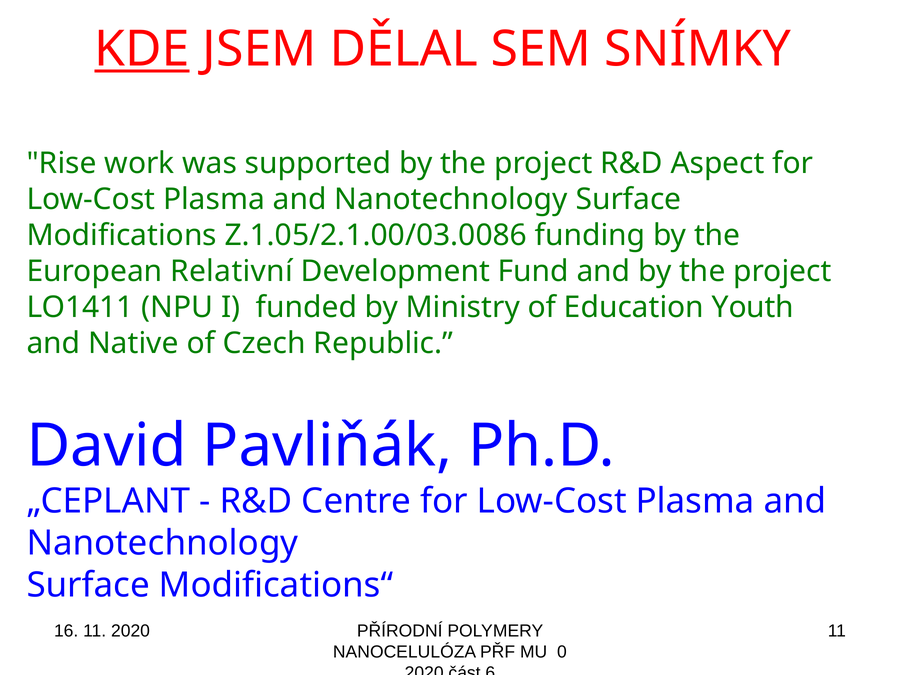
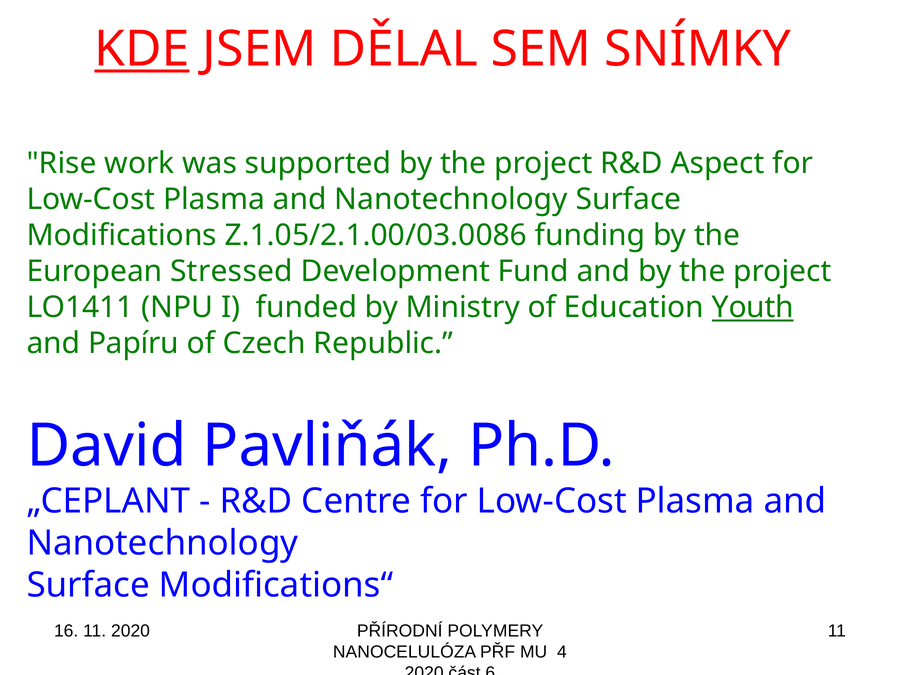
Relativní: Relativní -> Stressed (232, 272)
Youth underline: none -> present (753, 308)
Native: Native -> Papíru (134, 344)
0: 0 -> 4 (562, 652)
